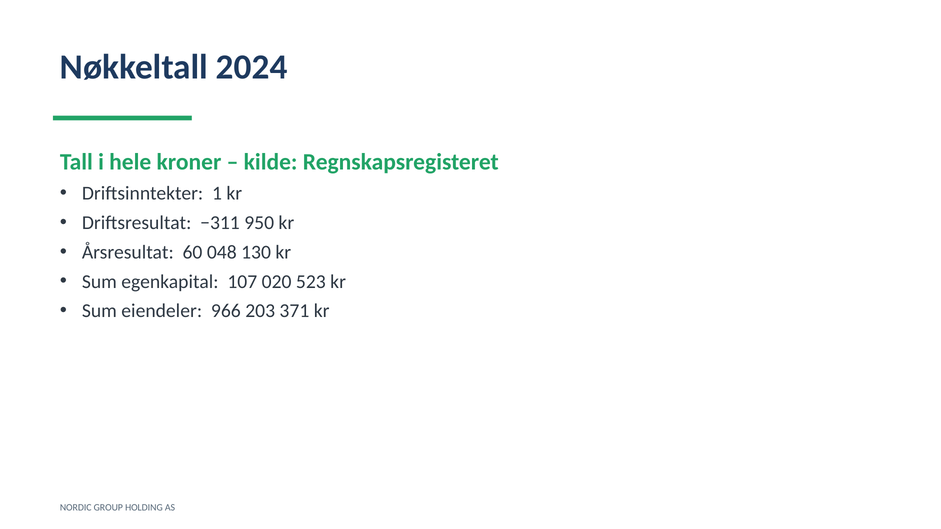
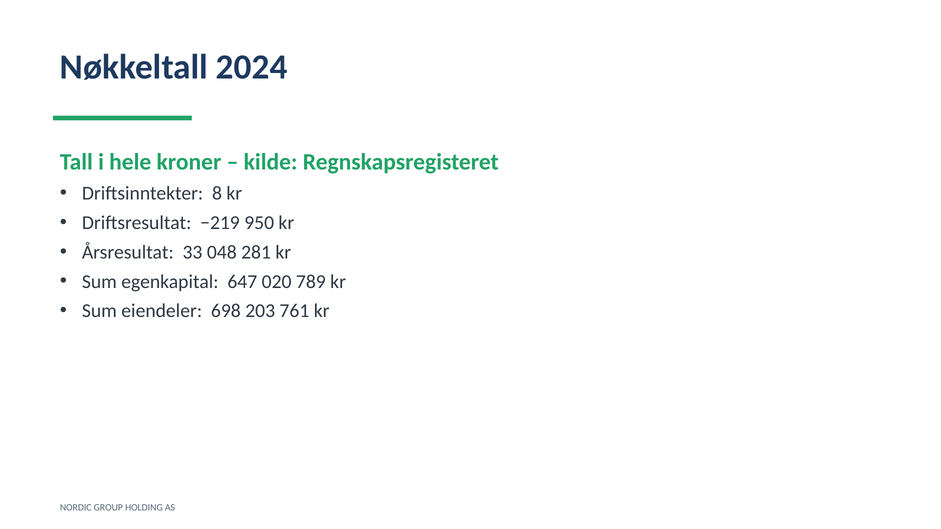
1: 1 -> 8 (217, 193)
−311: −311 -> −219 (220, 223)
60: 60 -> 33 (193, 252)
130: 130 -> 281 (256, 252)
107: 107 -> 647 (242, 282)
523: 523 -> 789 (311, 282)
966: 966 -> 698 (226, 311)
371: 371 -> 761 (294, 311)
